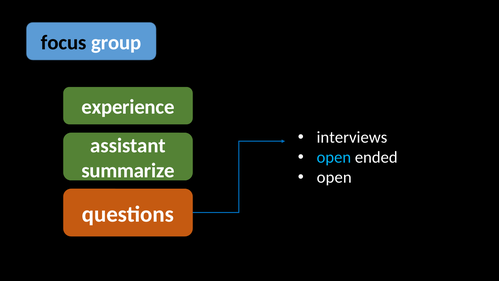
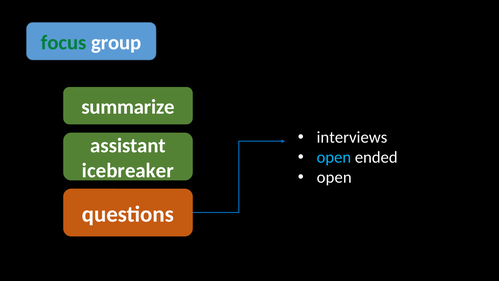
focus colour: black -> green (64, 43)
experience: experience -> summarize (128, 107)
summarize: summarize -> icebreaker (128, 170)
